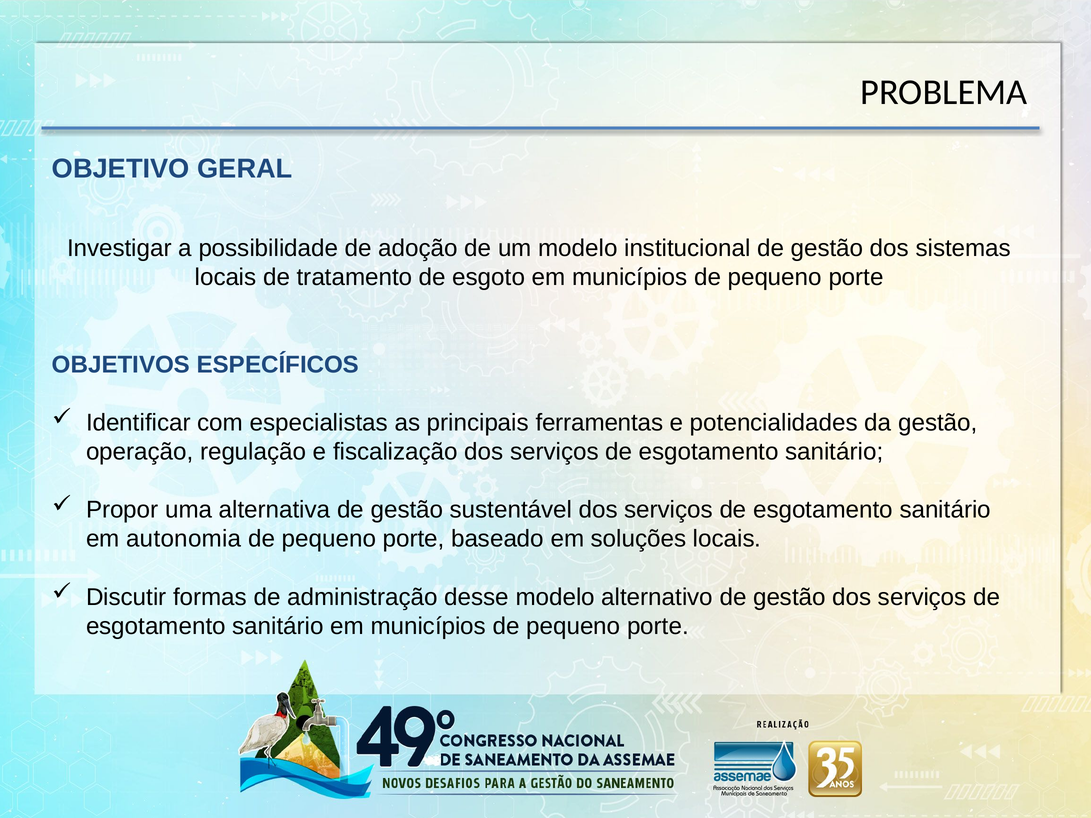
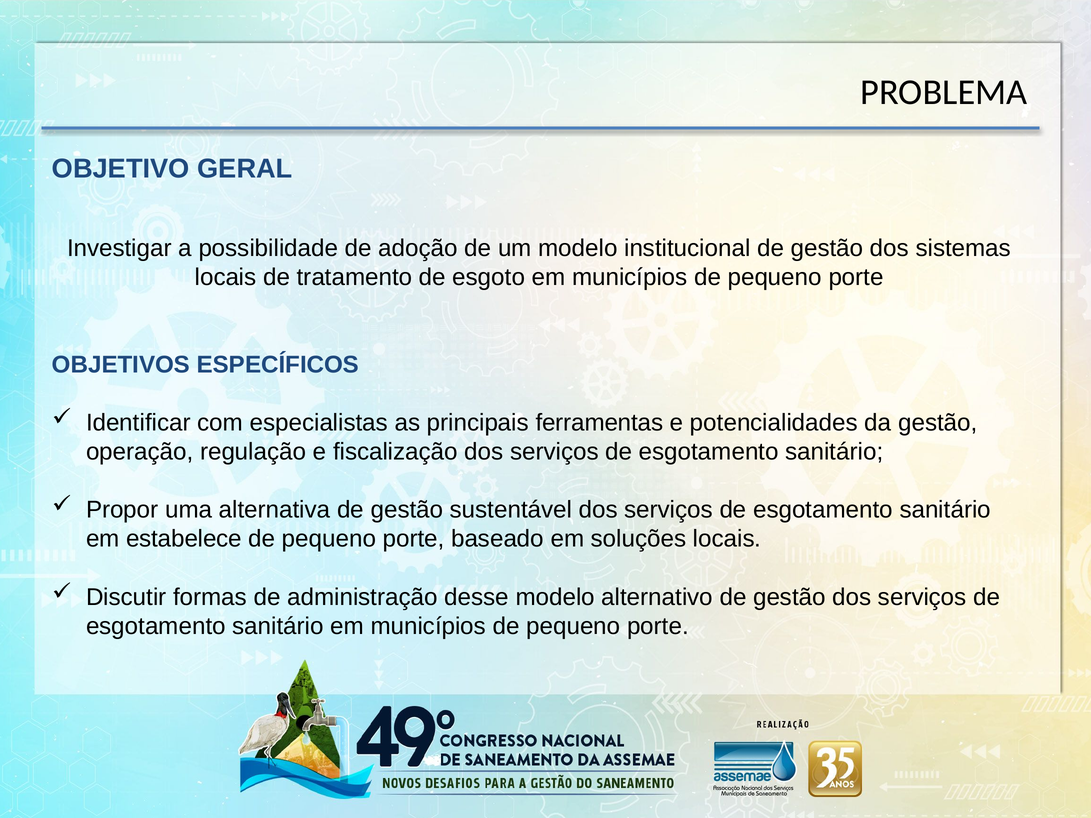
autonomia: autonomia -> estabelece (184, 539)
